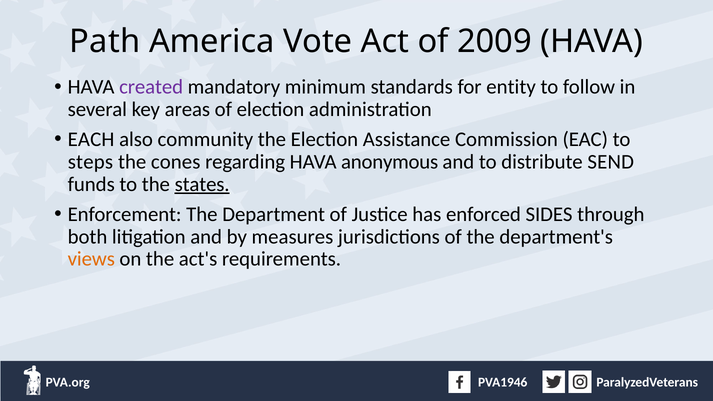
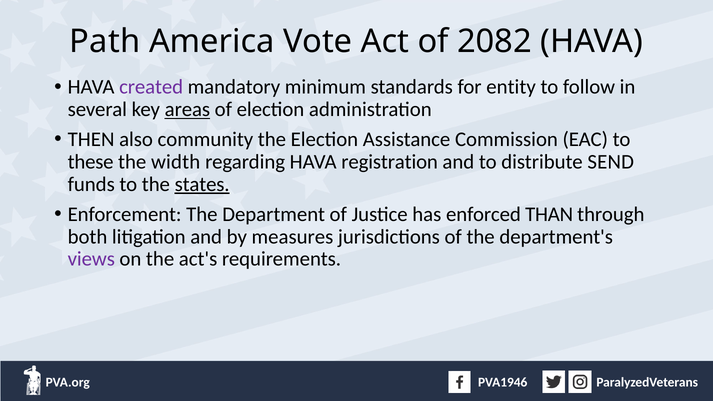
2009: 2009 -> 2082 (494, 41)
areas underline: none -> present (187, 109)
EACH: EACH -> THEN (91, 139)
steps: steps -> these (91, 162)
cones: cones -> width (176, 162)
anonymous: anonymous -> registration (390, 162)
SIDES: SIDES -> THAN (549, 214)
views colour: orange -> purple (91, 259)
